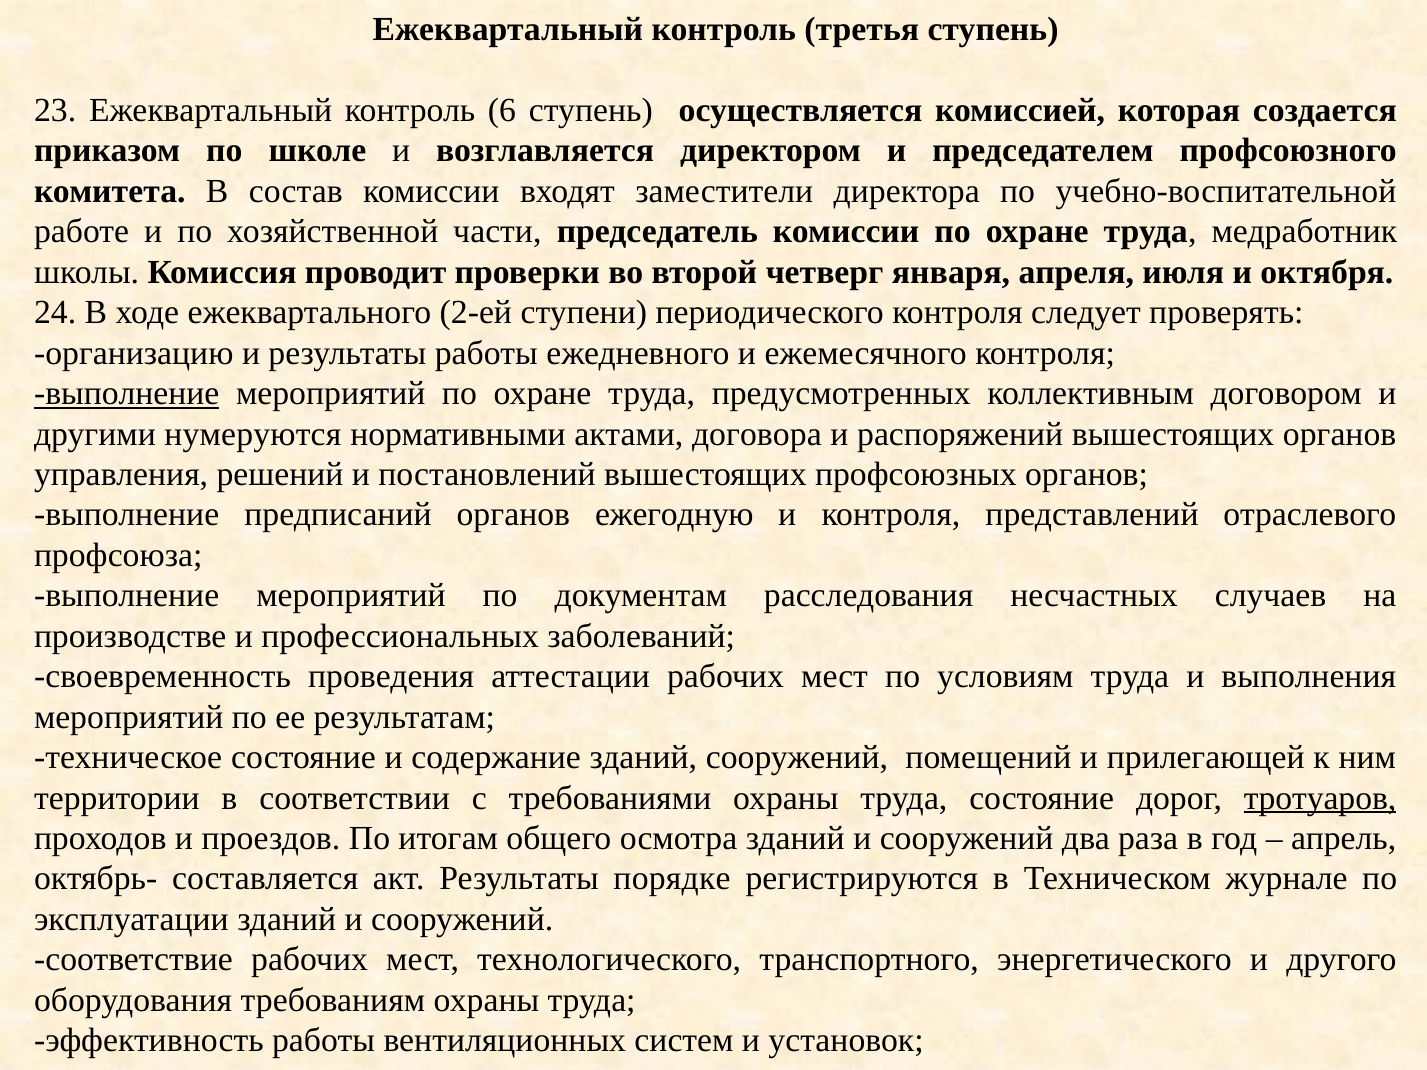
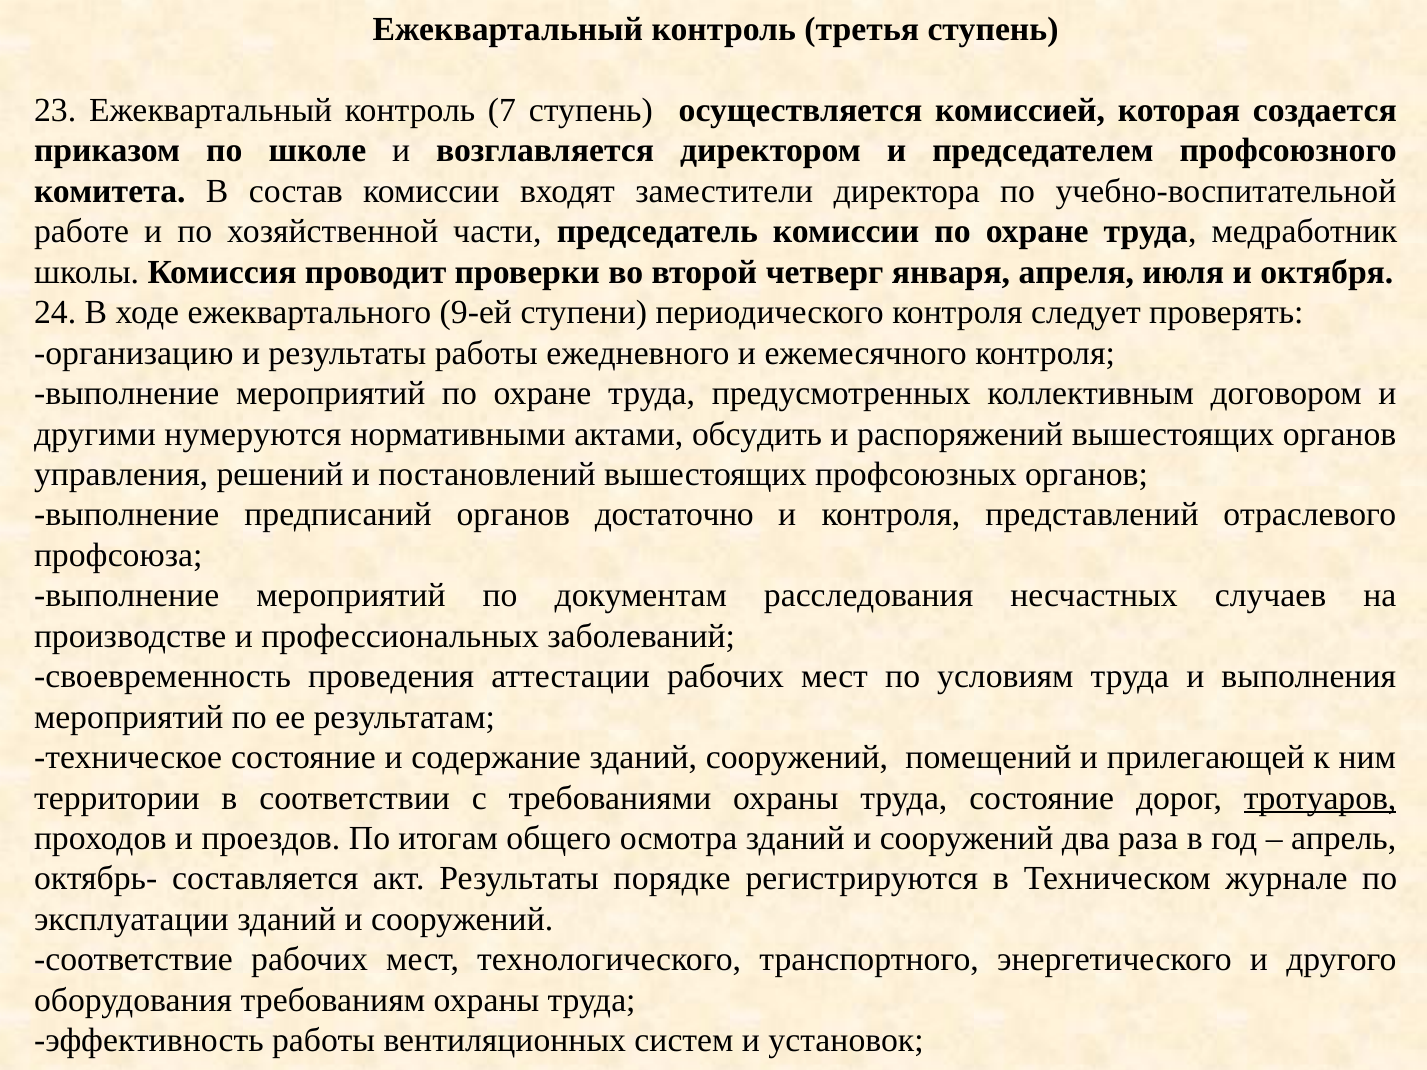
6: 6 -> 7 (502, 110)
2-ей: 2-ей -> 9-ей (476, 313)
выполнение underline: present -> none (127, 394)
договора: договора -> обсудить (757, 434)
ежегодную: ежегодную -> достаточно (674, 515)
